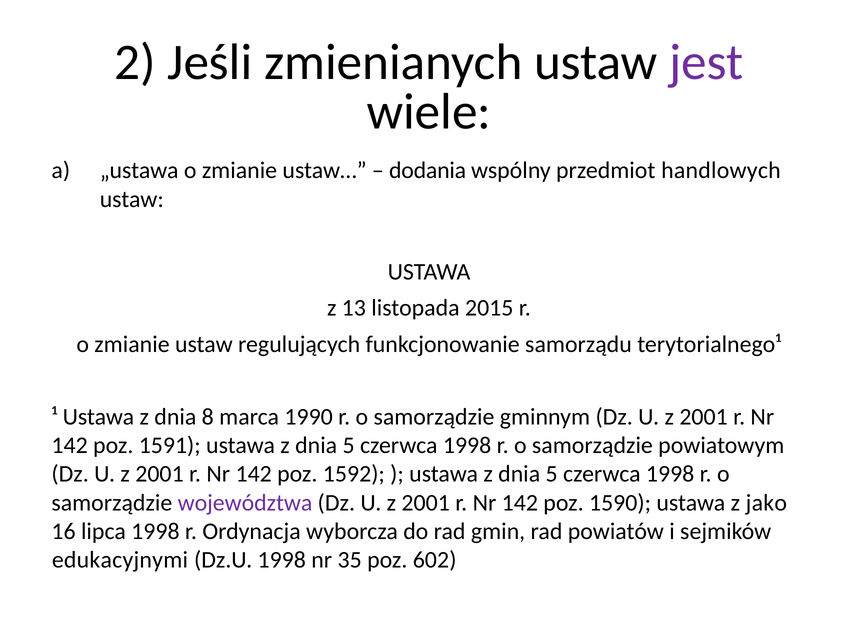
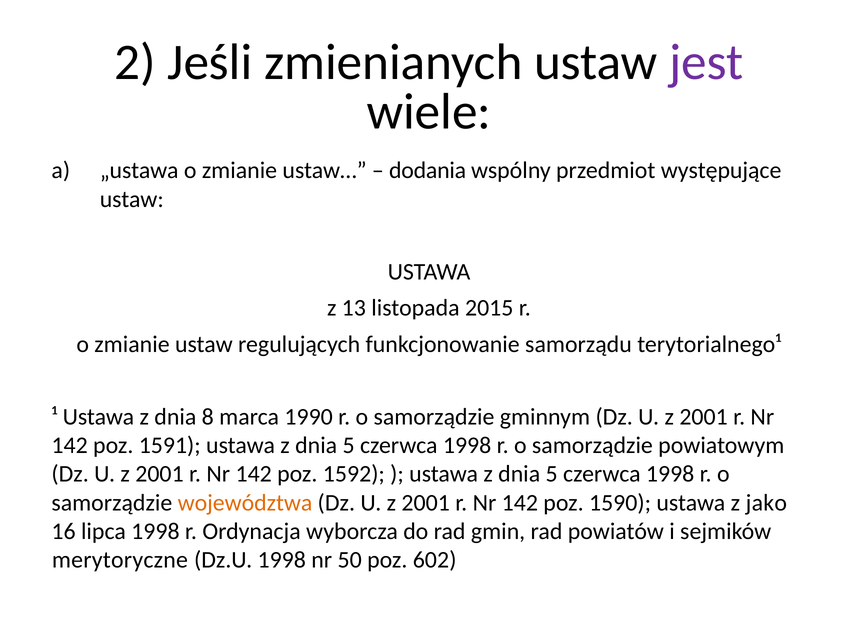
handlowych: handlowych -> występujące (721, 170)
województwa colour: purple -> orange (245, 502)
edukacyjnymi: edukacyjnymi -> merytoryczne (120, 560)
35: 35 -> 50 (350, 560)
